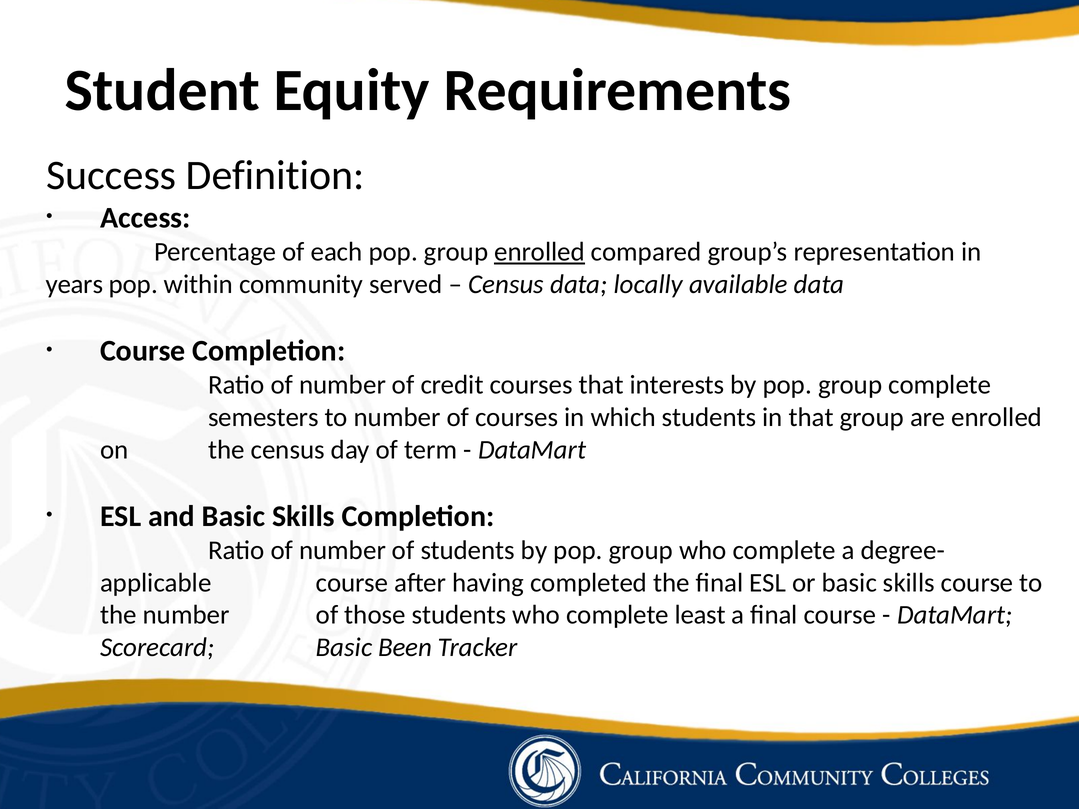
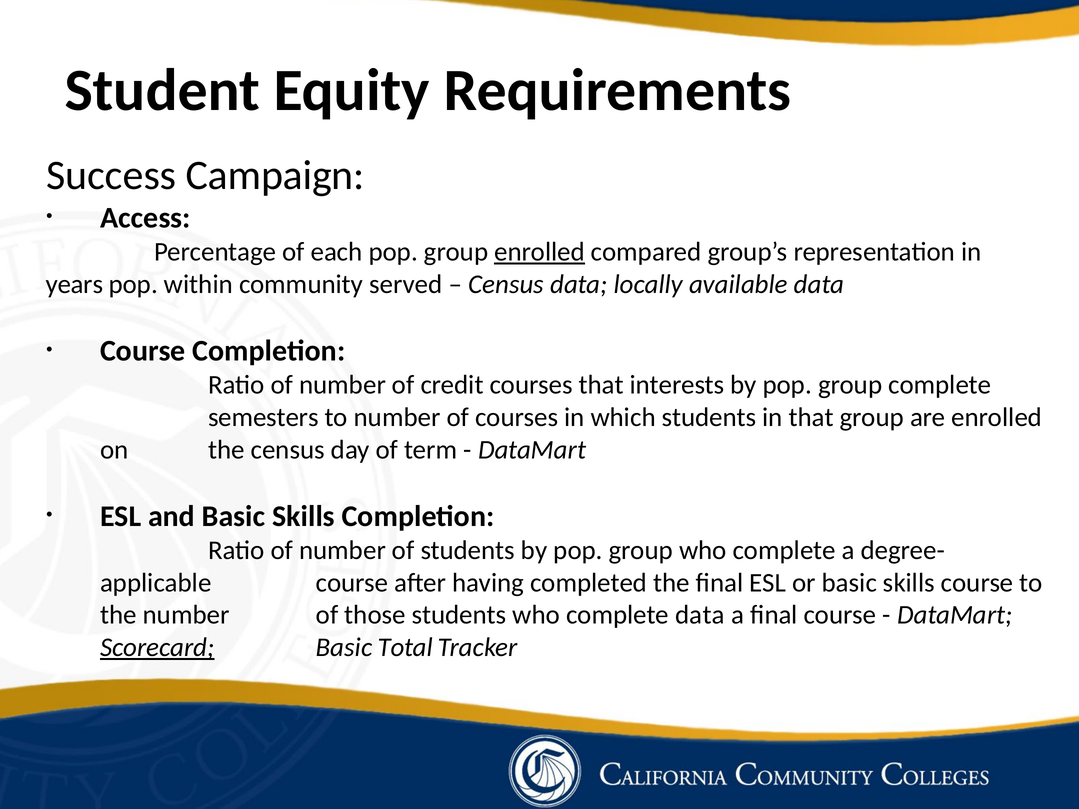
Definition: Definition -> Campaign (275, 176)
complete least: least -> data (700, 615)
Scorecard underline: none -> present (157, 648)
Been: Been -> Total (405, 648)
